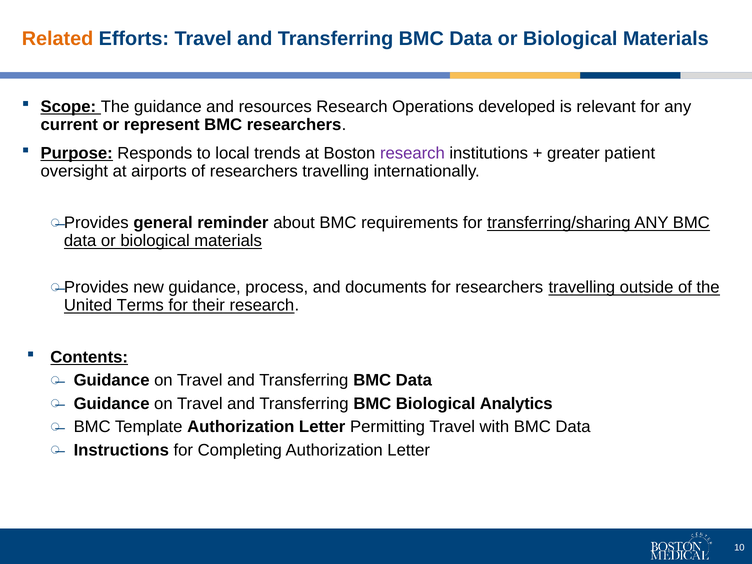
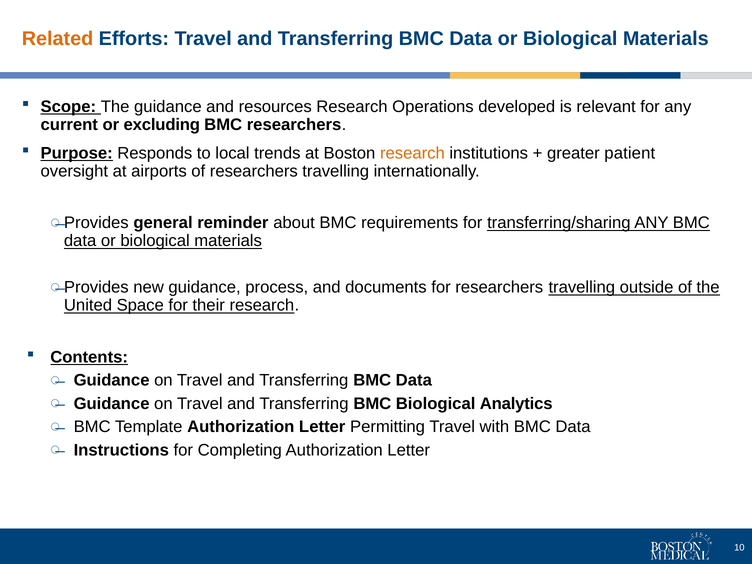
represent: represent -> excluding (162, 125)
research colour: purple -> orange (412, 153)
Terms: Terms -> Space (140, 305)
